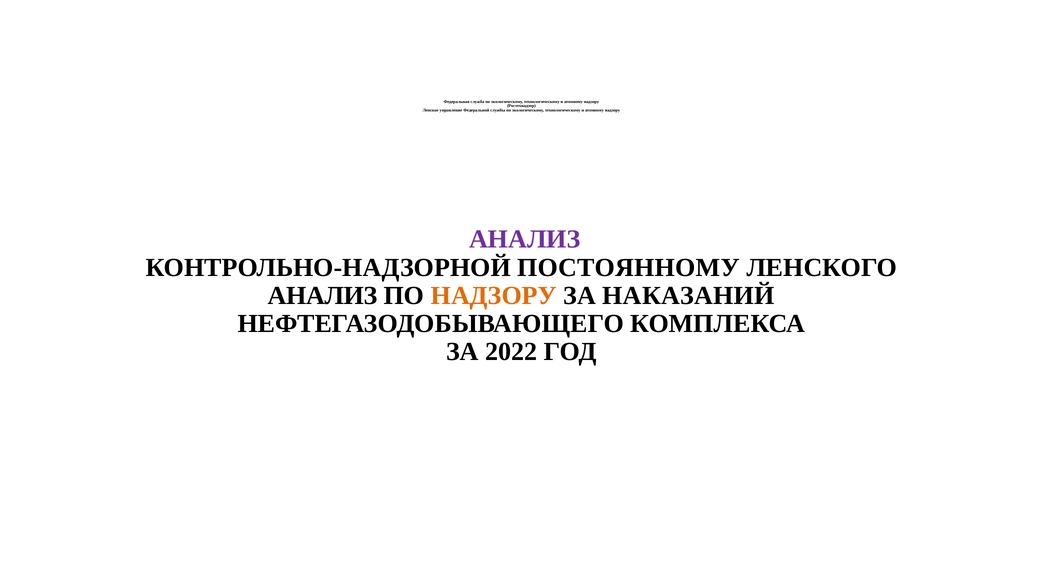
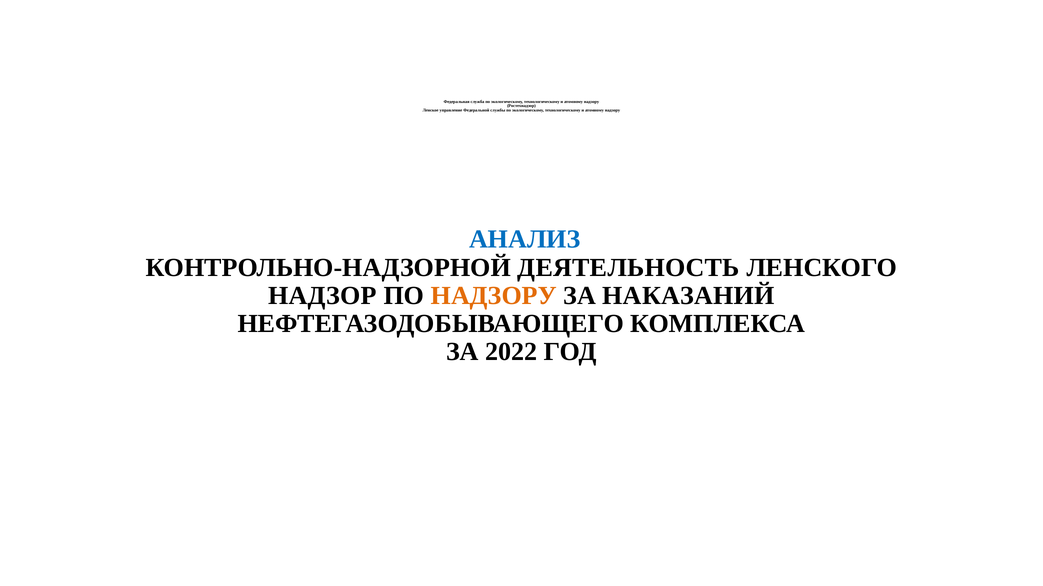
АНАЛИЗ colour: purple -> blue (525, 240)
ПОСТОЯННОМУ: ПОСТОЯННОМУ -> ДЕЯТЕЛЬНОСТЬ (629, 268)
АНАЛИЗ: АНАЛИЗ -> НАДЗОР (322, 296)
